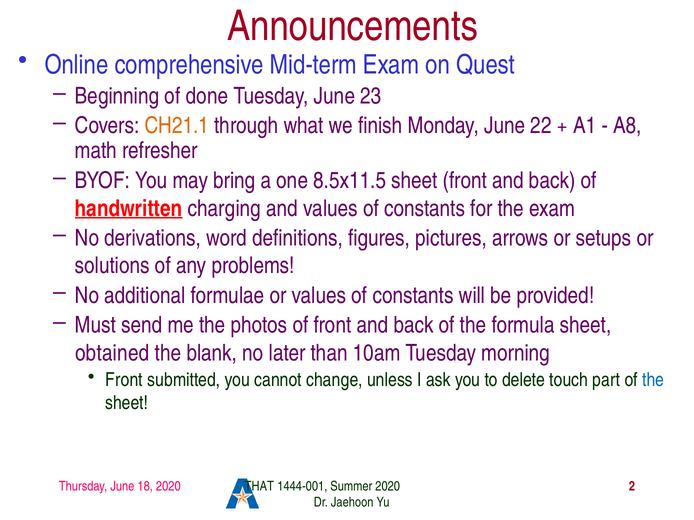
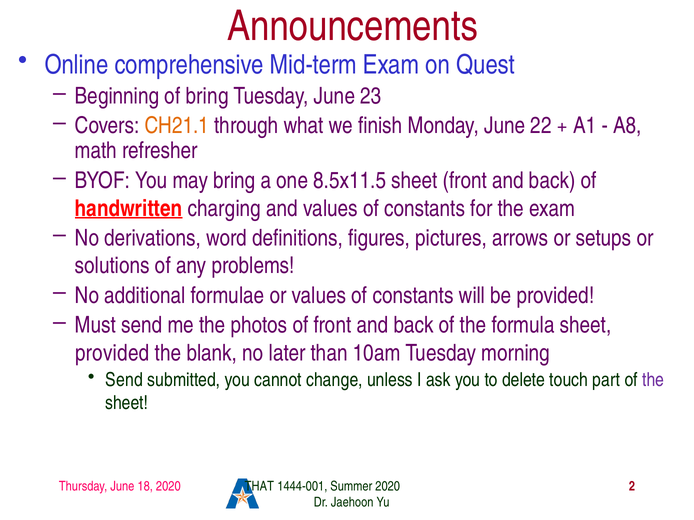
of done: done -> bring (207, 96)
obtained: obtained -> provided (112, 353)
Front: Front -> Send (124, 380)
the colour: blue -> purple (653, 380)
